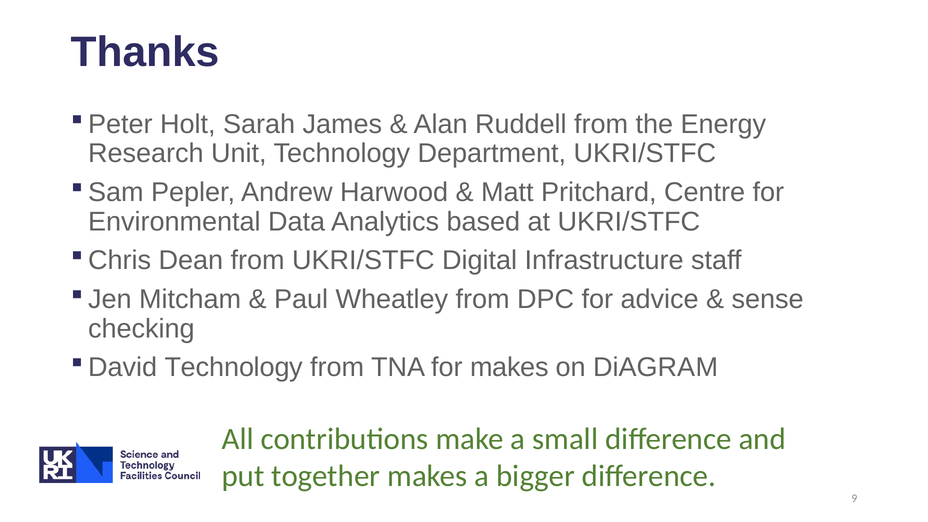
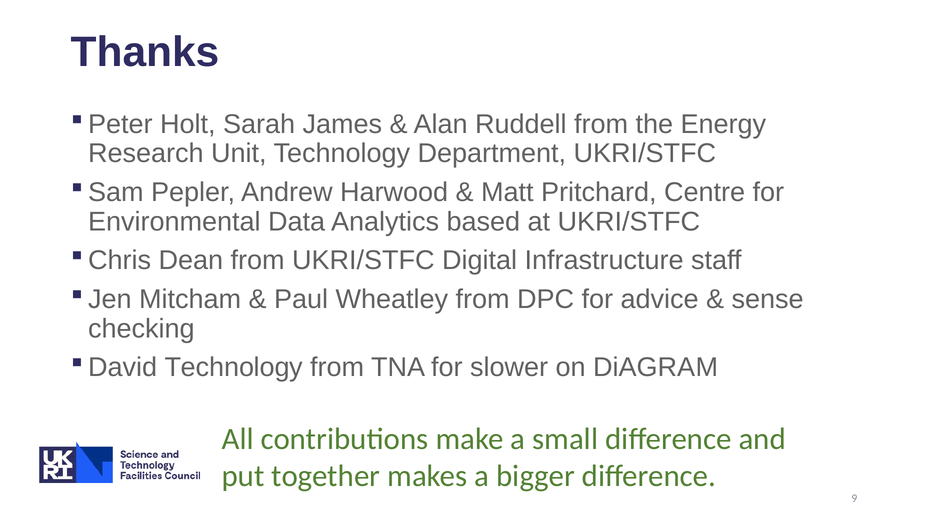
for makes: makes -> slower (509, 368)
